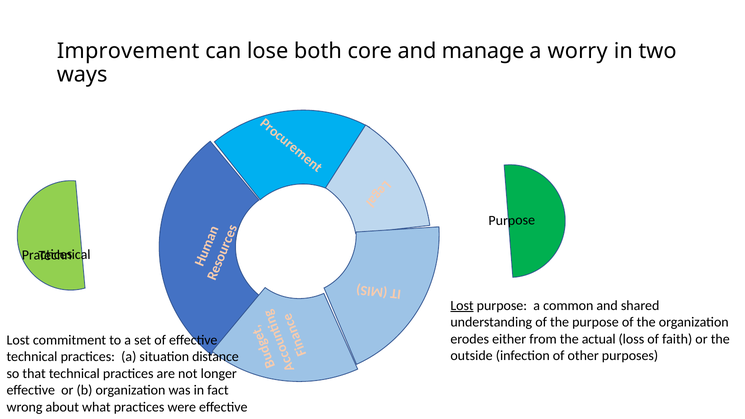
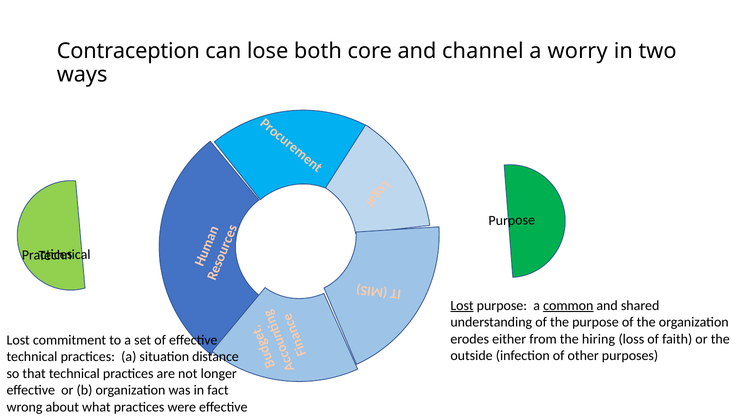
Improvement: Improvement -> Contraception (128, 51)
manage: manage -> channel (483, 51)
common underline: none -> present (568, 306)
actual: actual -> hiring (599, 339)
